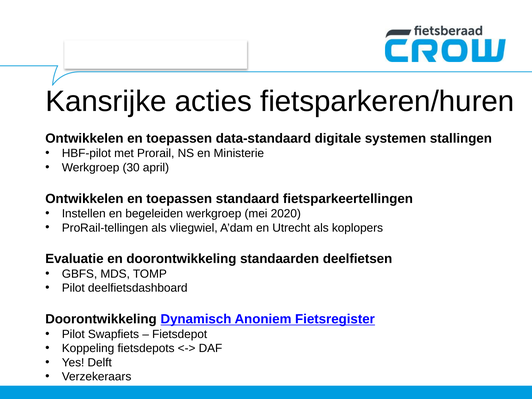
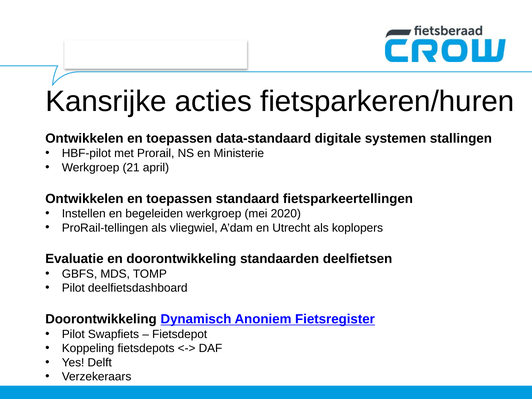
30: 30 -> 21 (131, 167)
